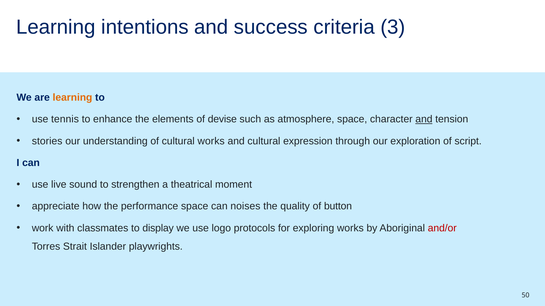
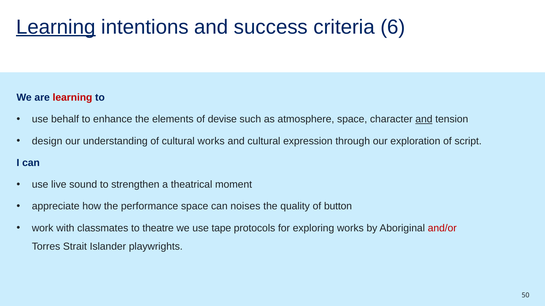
Learning underline: none -> present (56, 27)
3: 3 -> 6 (393, 27)
learning colour: orange -> red (72, 98)
tennis: tennis -> behalf (65, 119)
stories: stories -> design (47, 141)
display: display -> theatre (158, 228)
logo: logo -> tape (221, 228)
